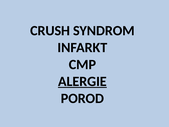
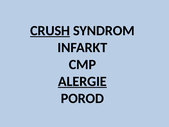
CRUSH underline: none -> present (50, 31)
